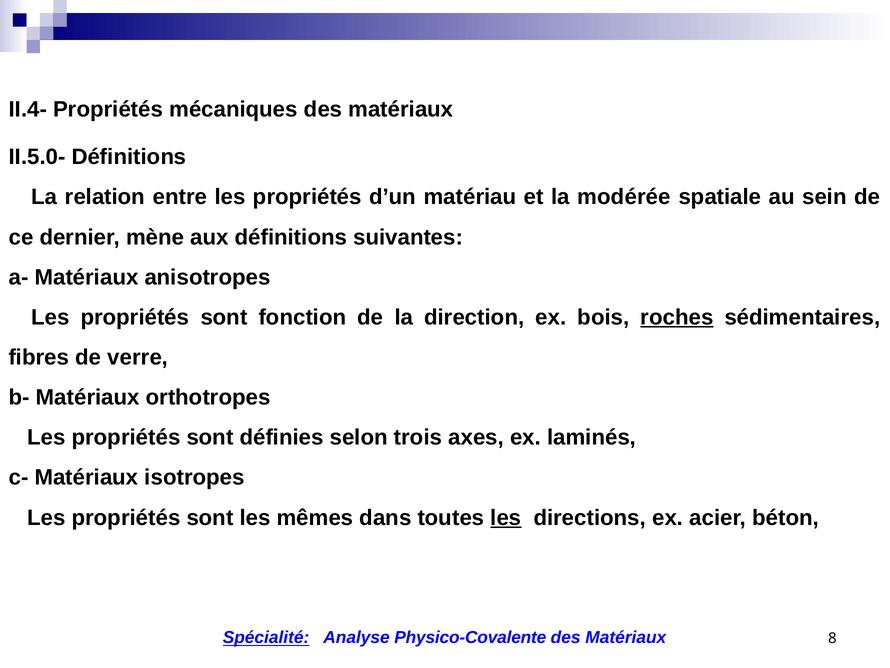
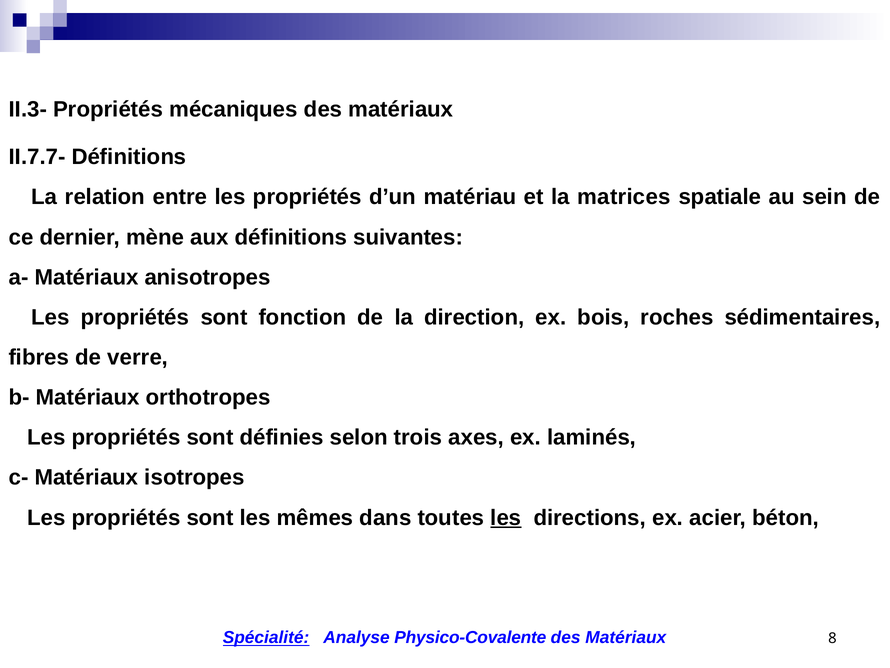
II.4-: II.4- -> II.3- (28, 109)
II.5.0-: II.5.0- -> II.7.7- (37, 157)
modérée: modérée -> matrices (624, 197)
roches underline: present -> none (677, 317)
